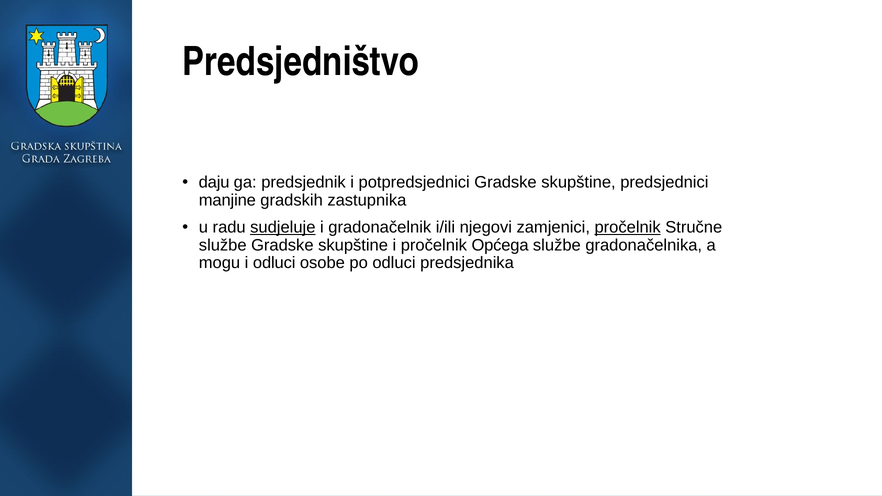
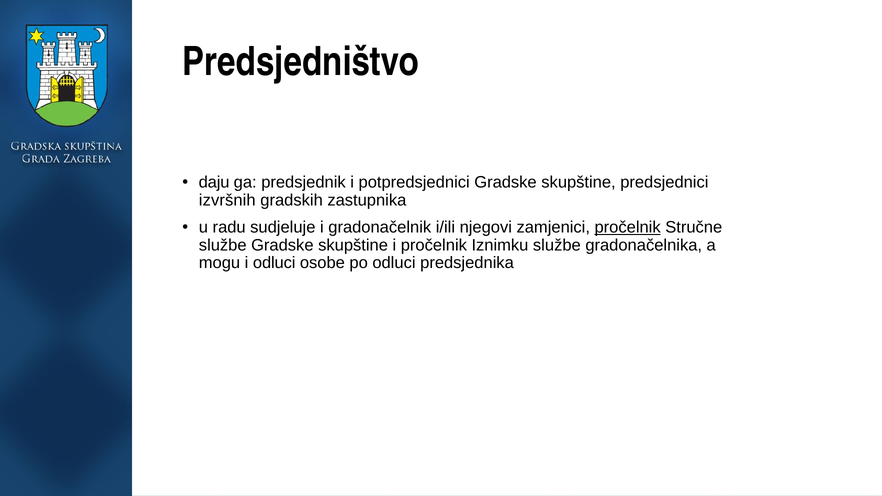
manjine: manjine -> izvršnih (227, 200)
sudjeluje underline: present -> none (283, 227)
Općega: Općega -> Iznimku (500, 245)
